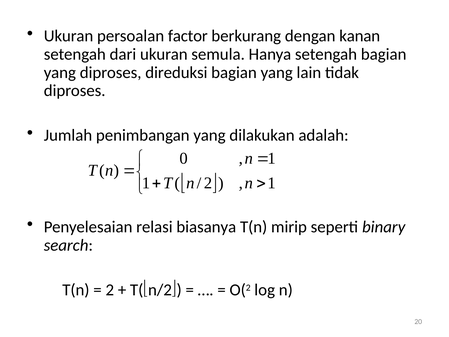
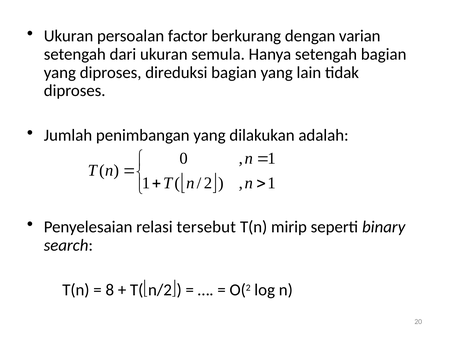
kanan: kanan -> varian (360, 36)
biasanya: biasanya -> tersebut (206, 227)
2: 2 -> 8 (110, 290)
